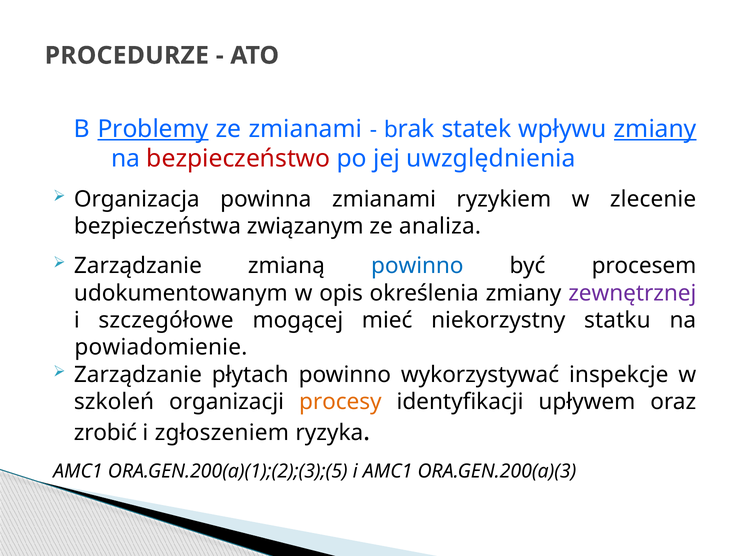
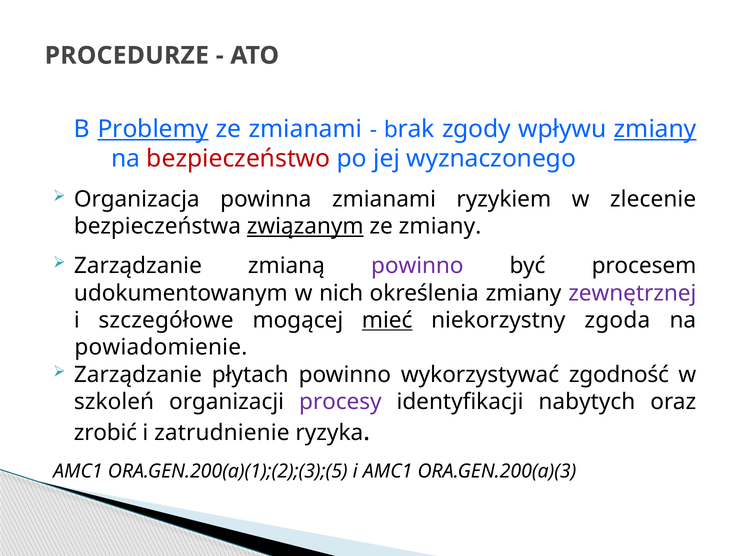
statek: statek -> zgody (476, 129)
uwzględnienia: uwzględnienia -> wyznaczonego (491, 158)
związanym underline: none -> present (305, 226)
ze analiza: analiza -> zmiany (440, 226)
powinno colour: blue -> purple (417, 266)
opis: opis -> nich (341, 293)
mieć underline: none -> present (387, 320)
statku: statku -> zgoda (617, 320)
inspekcje: inspekcje -> zgodność (619, 374)
procesy colour: orange -> purple (340, 402)
upływem: upływem -> nabytych (587, 402)
zgłoszeniem: zgłoszeniem -> zatrudnienie (222, 433)
